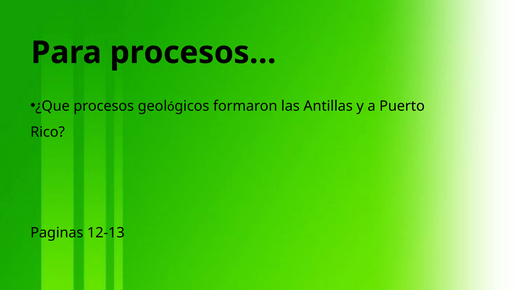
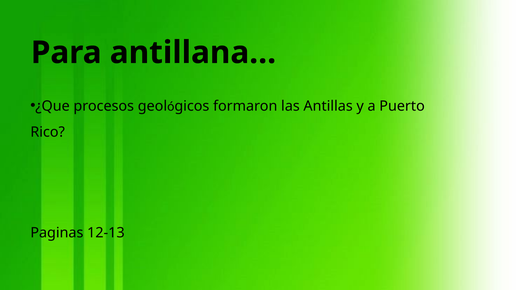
procesos…: procesos… -> antillana… (193, 53)
